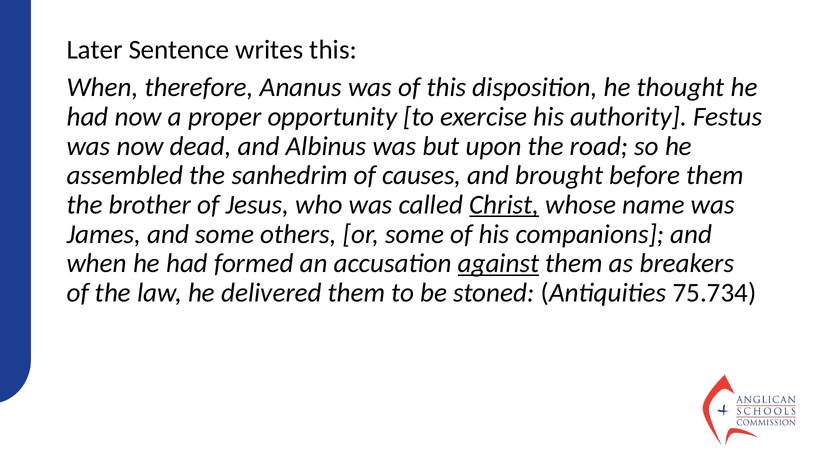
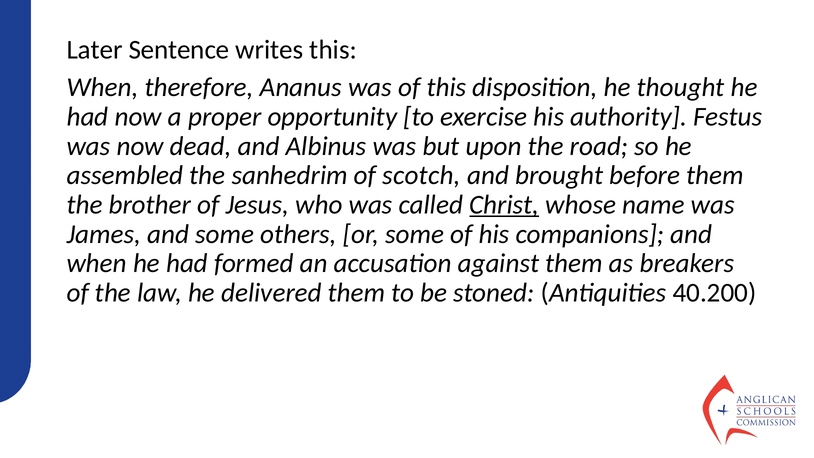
causes: causes -> scotch (422, 175)
against underline: present -> none (498, 263)
75.734: 75.734 -> 40.200 (714, 293)
